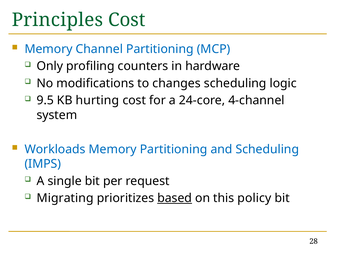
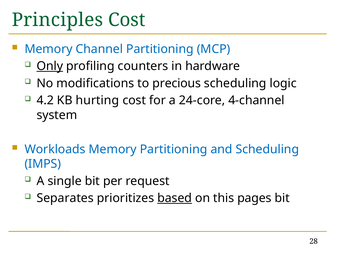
Only underline: none -> present (50, 66)
changes: changes -> precious (177, 83)
9.5: 9.5 -> 4.2 (45, 100)
Migrating: Migrating -> Separates (65, 198)
policy: policy -> pages (254, 198)
